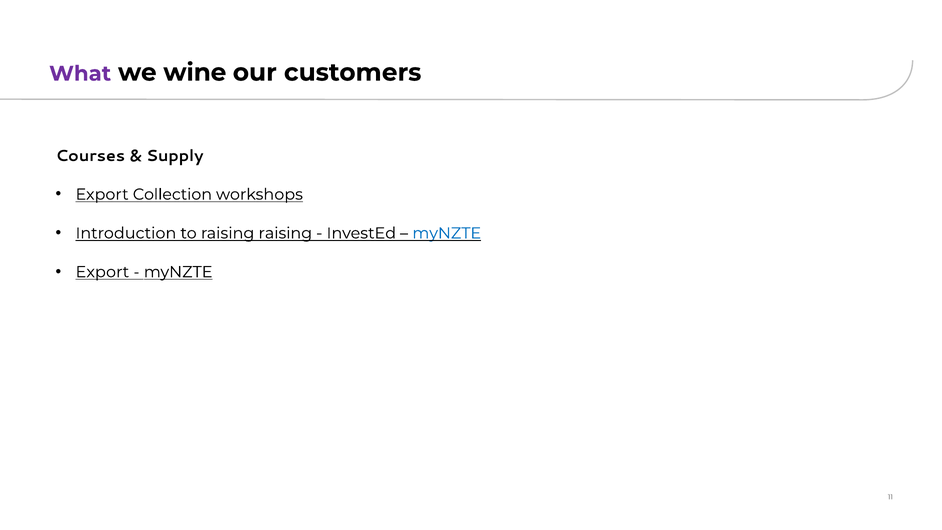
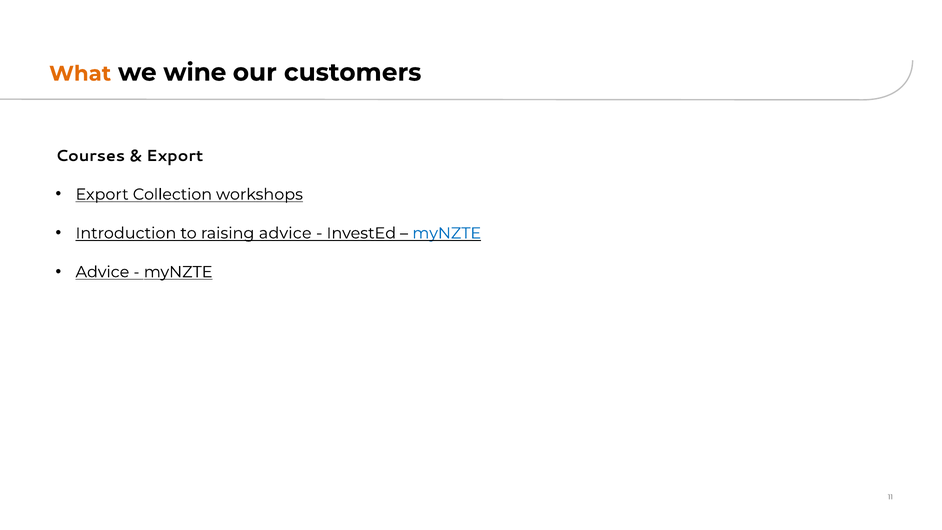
What colour: purple -> orange (80, 74)
Supply: Supply -> Export (175, 156)
raising raising: raising -> advice (285, 233)
Export: Export -> Advice (102, 272)
